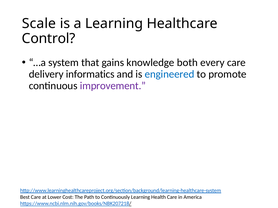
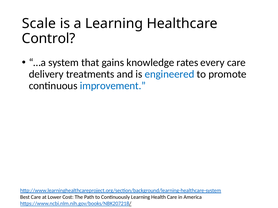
both: both -> rates (187, 63)
informatics: informatics -> treatments (90, 74)
improvement colour: purple -> blue (113, 86)
